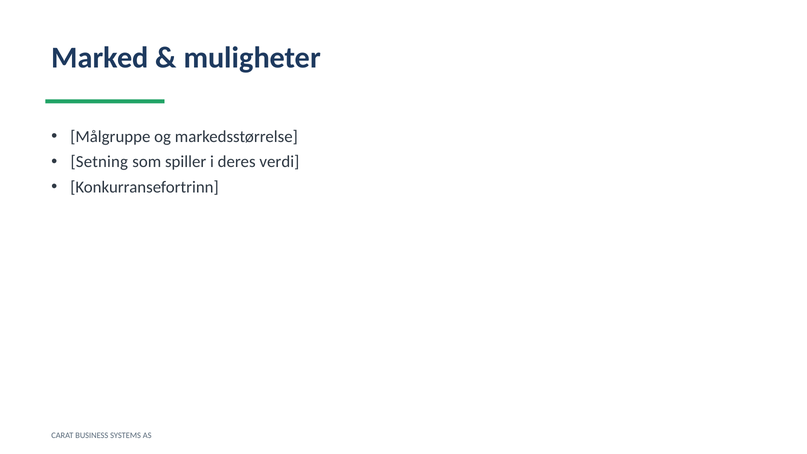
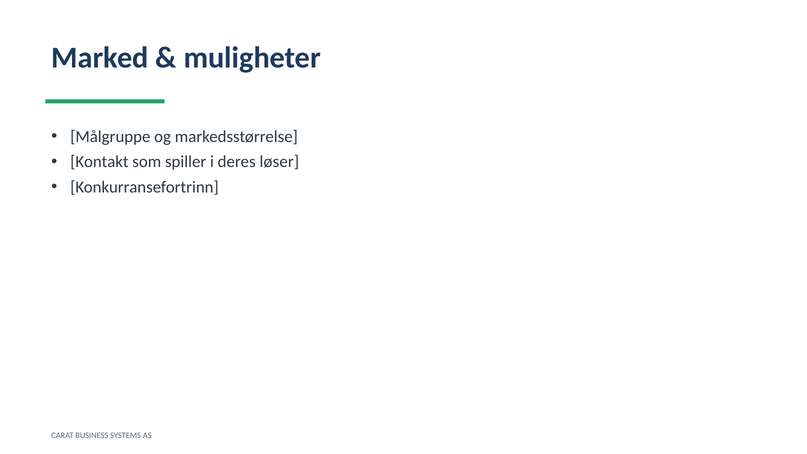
Setning: Setning -> Kontakt (99, 162)
verdi: verdi -> løser (279, 162)
